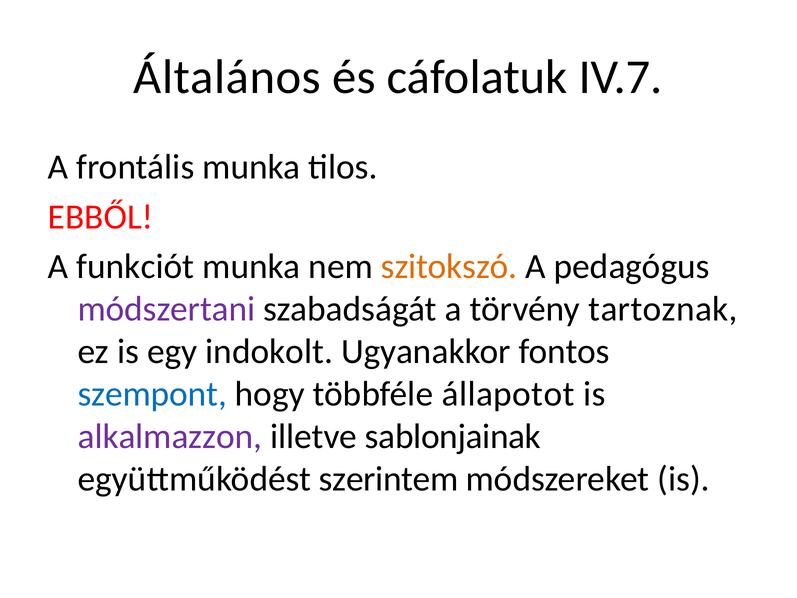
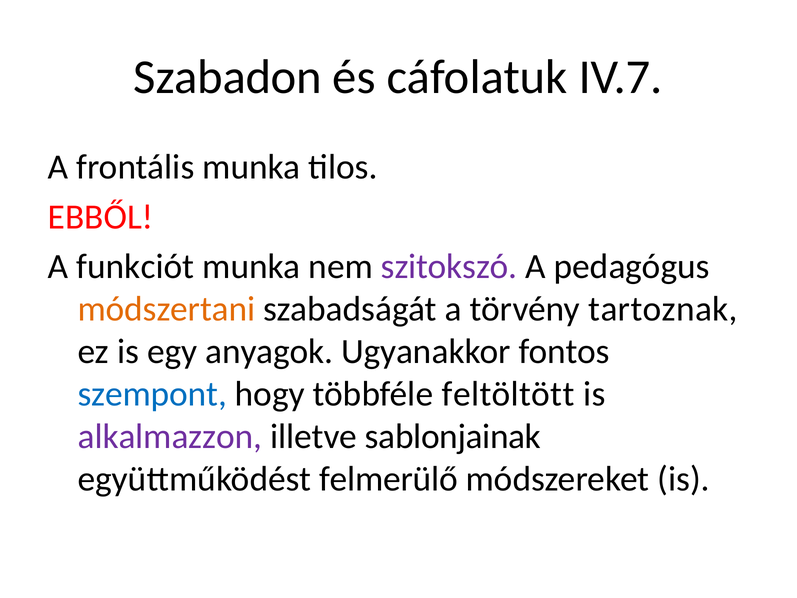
Általános: Általános -> Szabadon (228, 77)
szitokszó colour: orange -> purple (449, 266)
módszertani colour: purple -> orange (167, 309)
indokolt: indokolt -> anyagok (269, 351)
állapotot: állapotot -> feltöltött (508, 394)
szerintem: szerintem -> felmerülő (389, 479)
